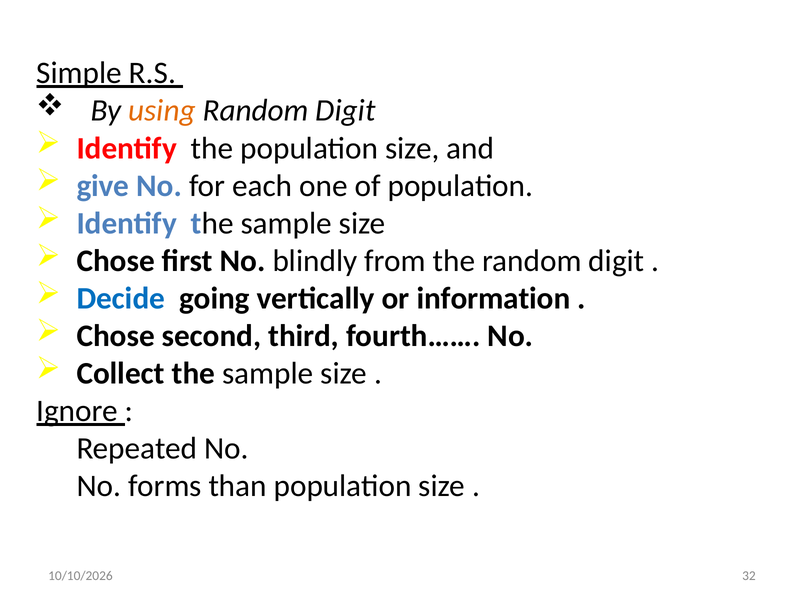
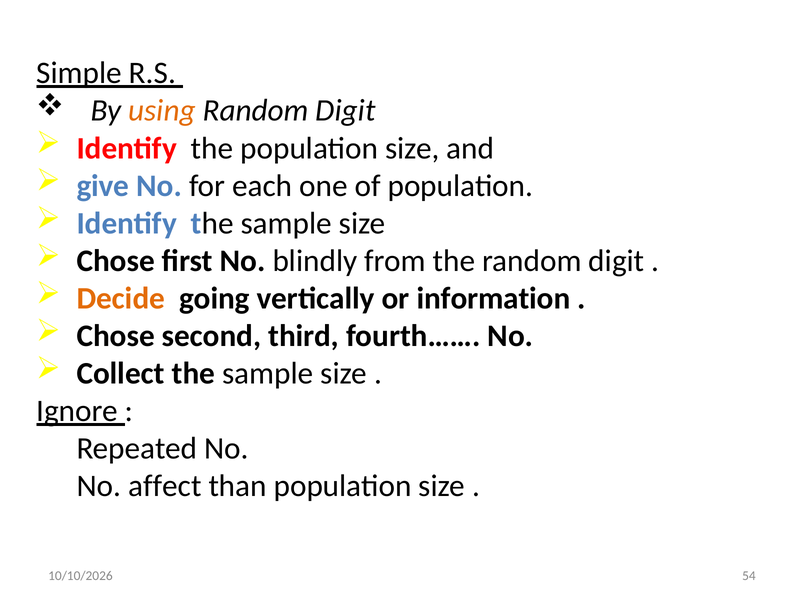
Decide colour: blue -> orange (121, 298)
forms: forms -> affect (165, 486)
32: 32 -> 54 (749, 576)
